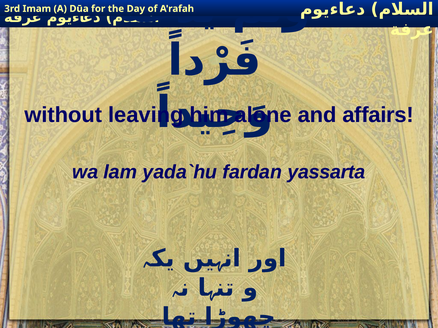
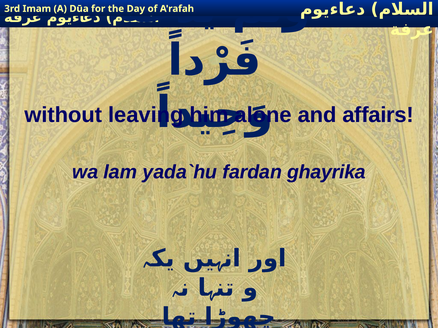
yassarta: yassarta -> ghayrika (326, 172)
